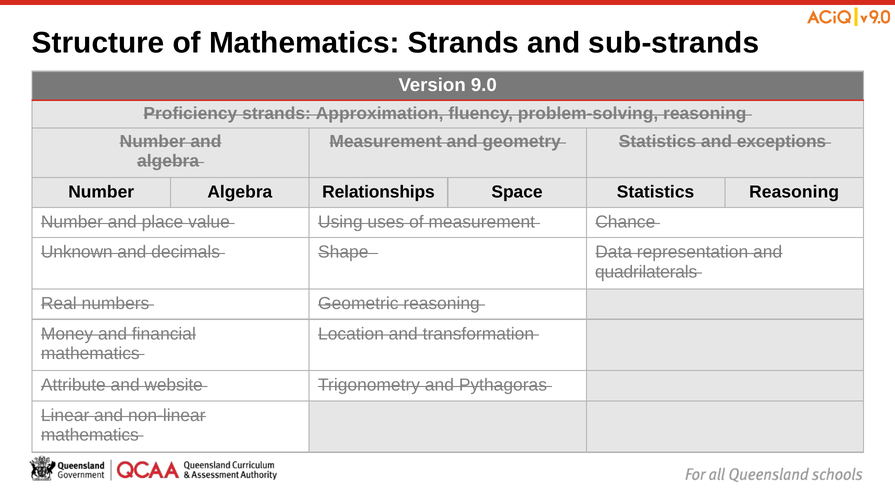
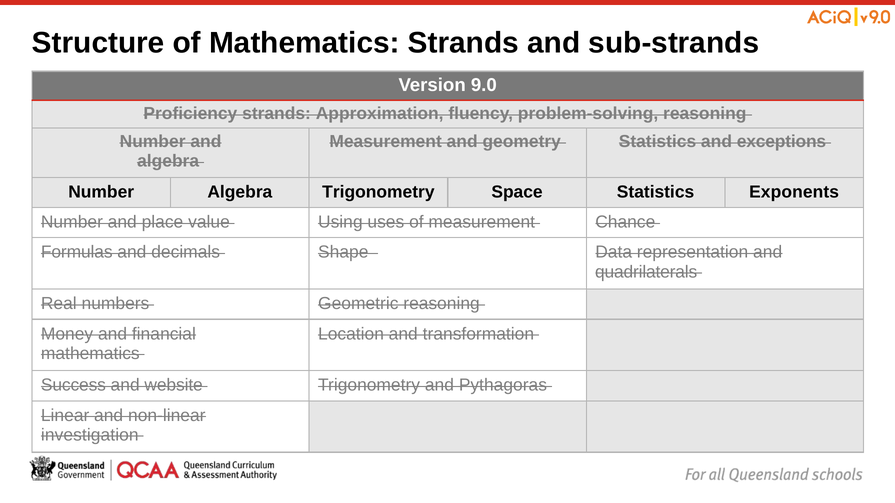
Algebra Relationships: Relationships -> Trigonometry (378, 192)
Statistics Reasoning: Reasoning -> Exponents (794, 192)
Unknown: Unknown -> Formulas (77, 252)
Attribute: Attribute -> Success (73, 386)
mathematics: mathematics -> investigation (90, 435)
